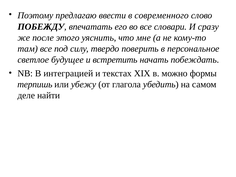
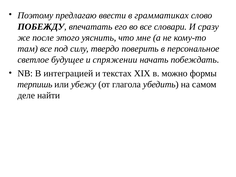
современного: современного -> грамматиках (162, 15)
встретить: встретить -> спряжении (115, 60)
